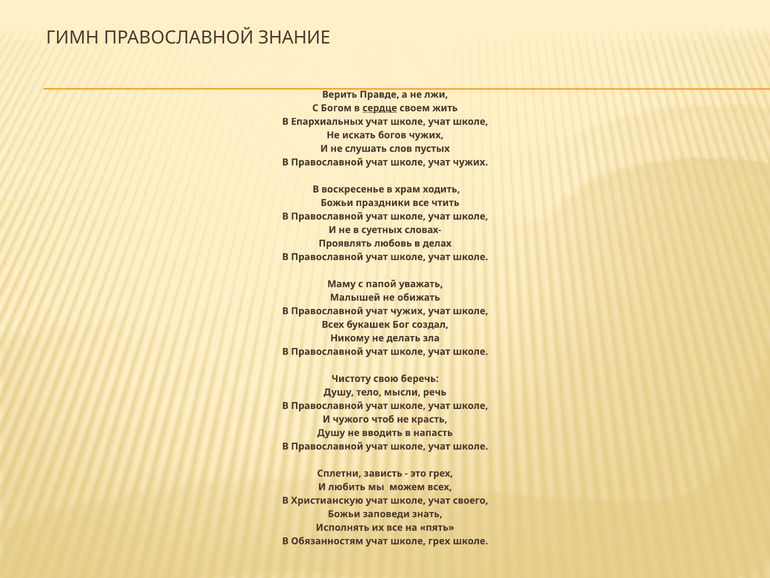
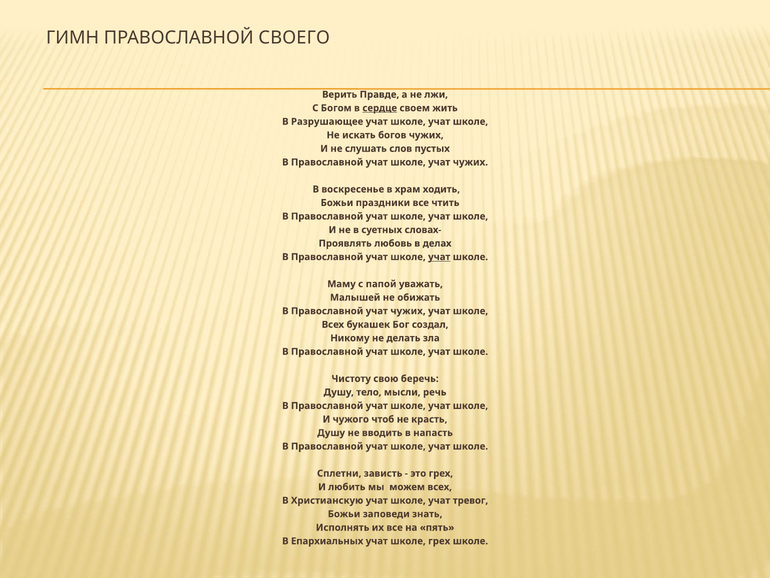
ЗНАНИЕ: ЗНАНИЕ -> СВОЕГО (294, 38)
Епархиальных: Епархиальных -> Разрушающее (327, 122)
учат underline: none -> present (439, 257)
своего: своего -> тревог (470, 500)
Обязанностям: Обязанностям -> Епархиальных (327, 541)
